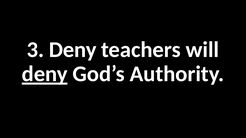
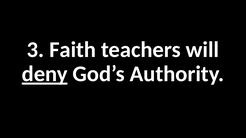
3 Deny: Deny -> Faith (73, 50)
